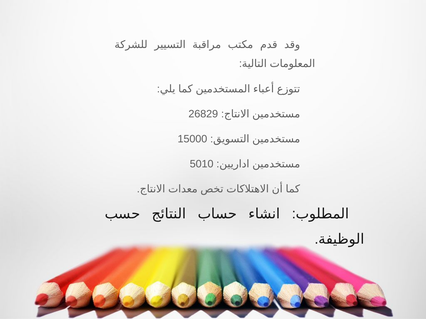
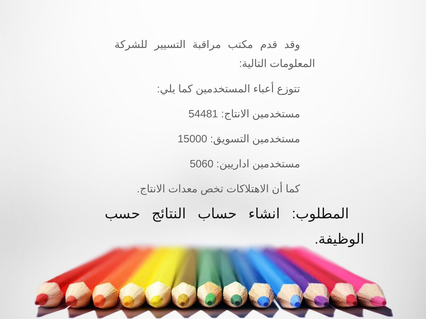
26829: 26829 -> 54481 (203, 114)
5010: 5010 -> 5060 (202, 164)
